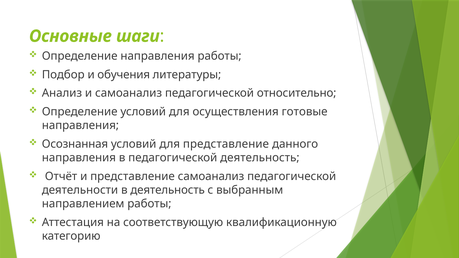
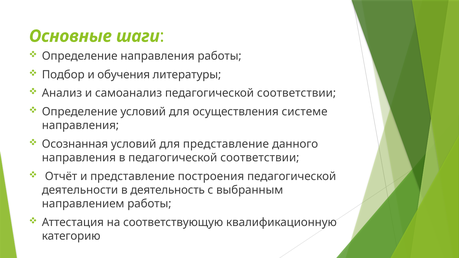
самоанализ педагогической относительно: относительно -> соответствии (297, 93)
готовые: готовые -> системе (305, 112)
в педагогической деятельность: деятельность -> соответствии (260, 158)
представление самоанализ: самоанализ -> построения (211, 176)
